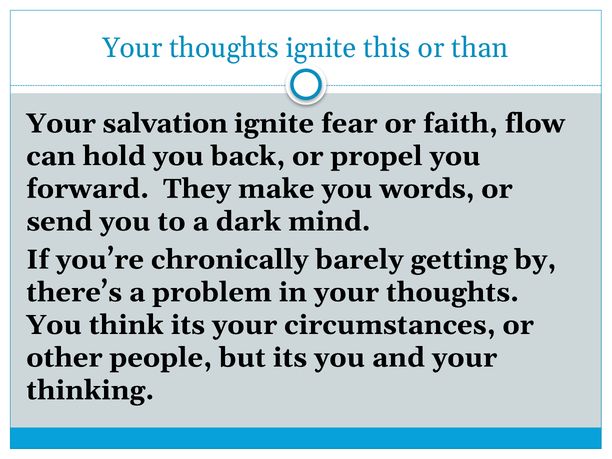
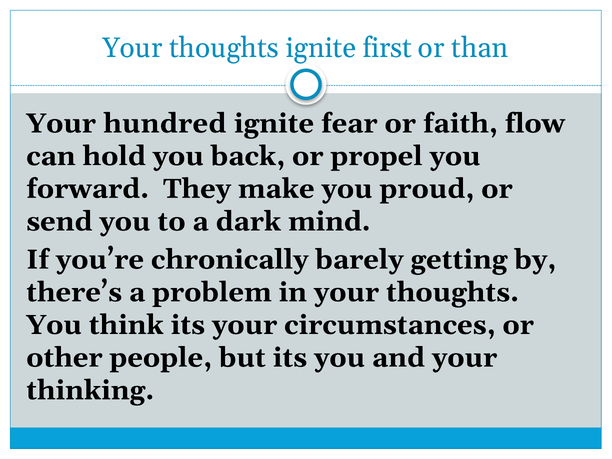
this: this -> first (387, 48)
salvation: salvation -> hundred (165, 123)
words: words -> proud (427, 189)
